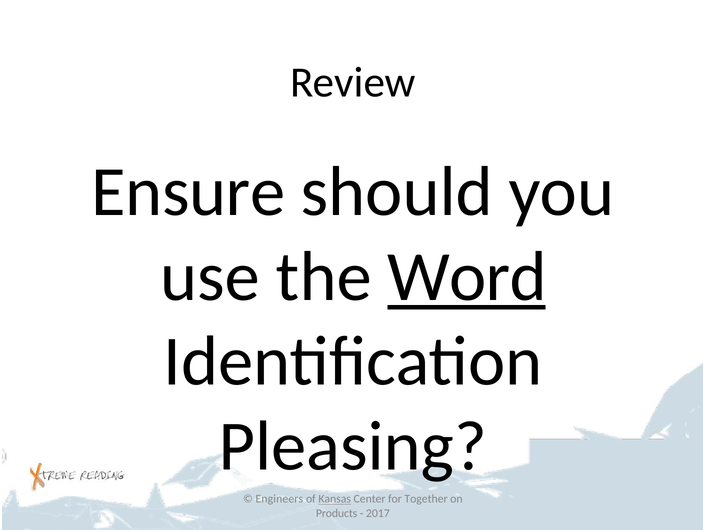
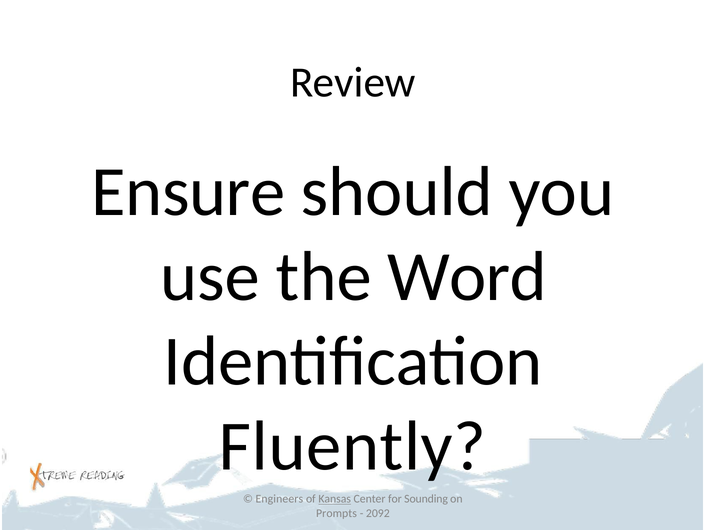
Word underline: present -> none (467, 277)
Pleasing: Pleasing -> Fluently (353, 446)
Together: Together -> Sounding (426, 499)
Products: Products -> Prompts (337, 513)
2017: 2017 -> 2092 (378, 513)
